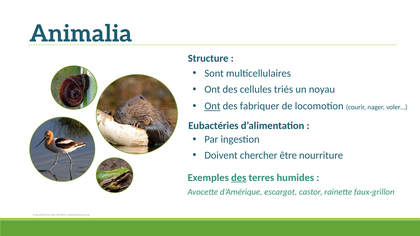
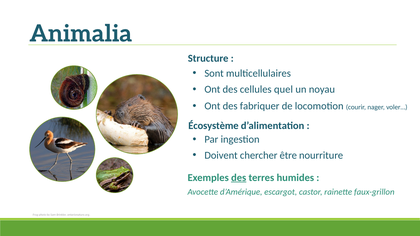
triés: triés -> quel (283, 90)
Ont underline: present -> none (212, 106)
Eubactéries: Eubactéries -> Écosystème (213, 126)
